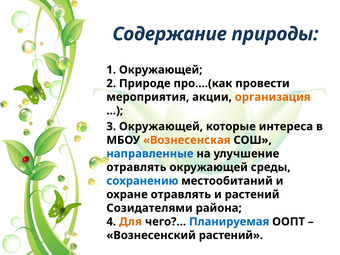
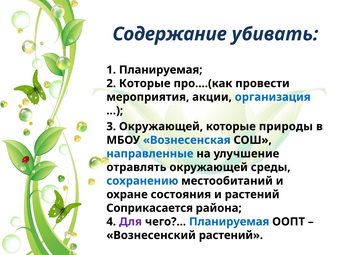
природы: природы -> убивать (275, 34)
1 Окружающей: Окружающей -> Планируемая (161, 70)
2 Природе: Природе -> Которые (145, 83)
организация colour: orange -> blue (273, 97)
интереса: интереса -> природы (286, 126)
Вознесенская colour: orange -> blue (187, 140)
охране отравлять: отравлять -> состояния (181, 194)
Созидателями: Созидателями -> Соприкасается (150, 208)
Для colour: orange -> purple (130, 222)
